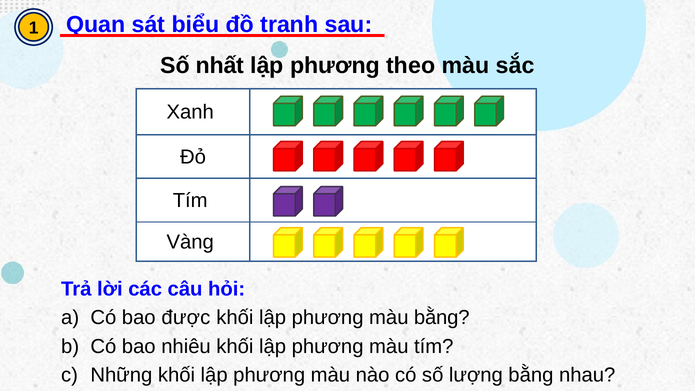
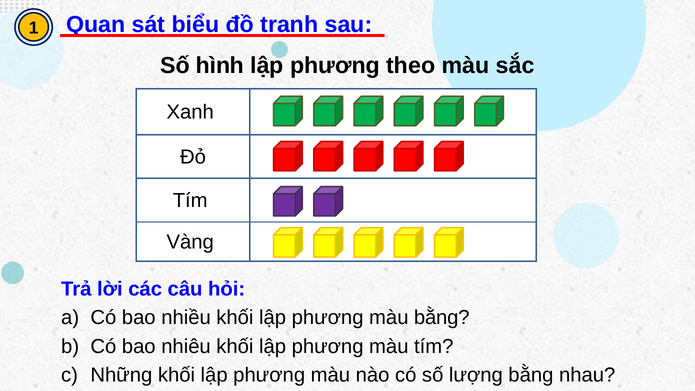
nhất: nhất -> hình (220, 66)
được: được -> nhiều (186, 318)
